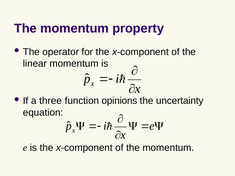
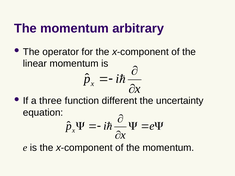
property: property -> arbitrary (138, 29)
opinions: opinions -> different (119, 101)
